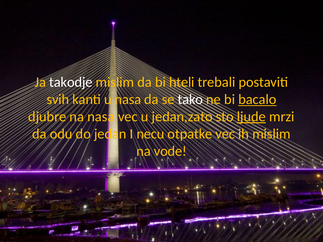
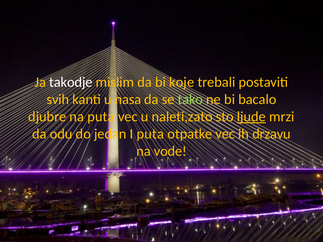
hteli: hteli -> koje (182, 82)
tako colour: white -> light green (190, 99)
bacalo underline: present -> none (257, 99)
na nasa: nasa -> puta (101, 117)
jedan,zato: jedan,zato -> naleti,zato (182, 117)
I necu: necu -> puta (150, 134)
ih mislim: mislim -> drzavu (271, 134)
